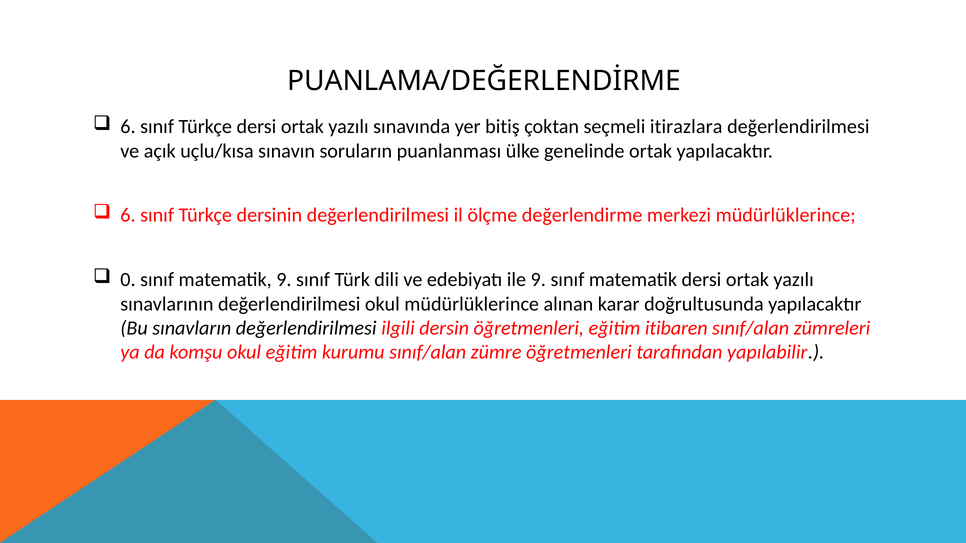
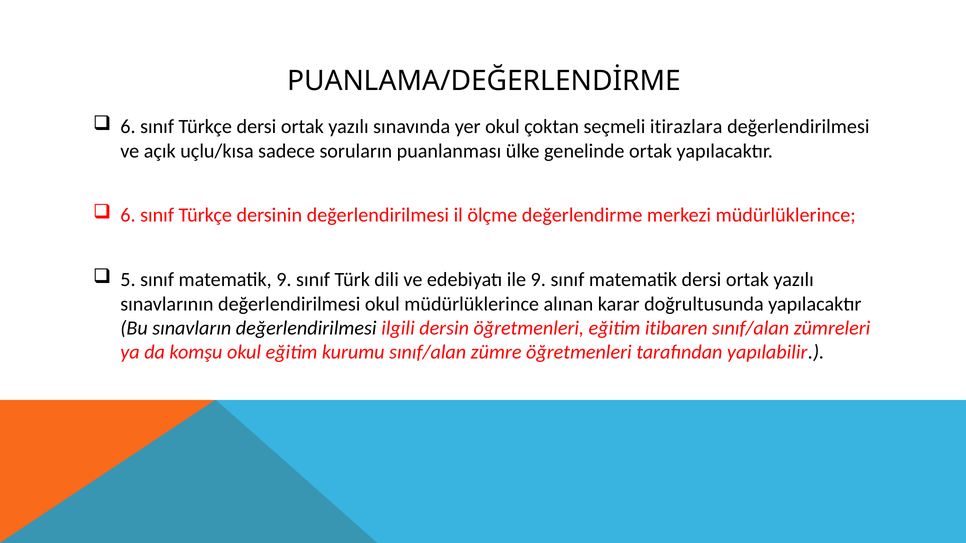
yer bitiş: bitiş -> okul (503, 127)
sınavın: sınavın -> sadece (287, 151)
0: 0 -> 5 (128, 280)
